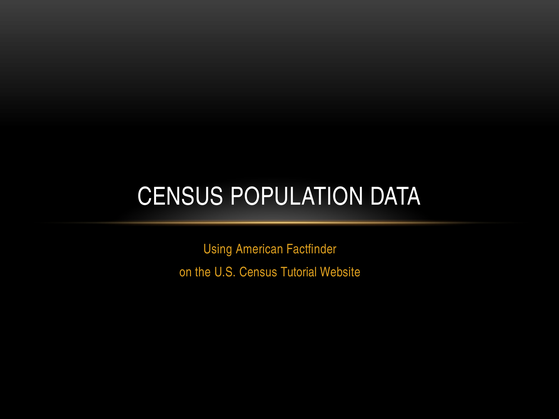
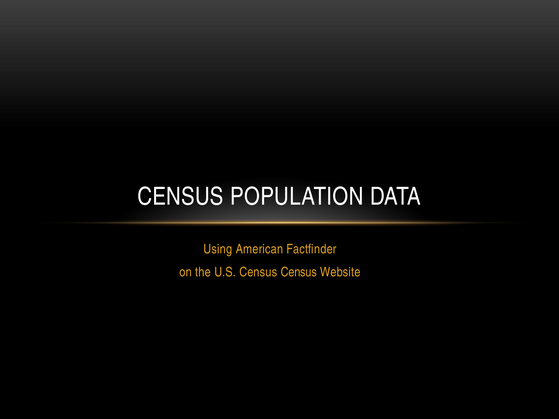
Census Tutorial: Tutorial -> Census (299, 272)
